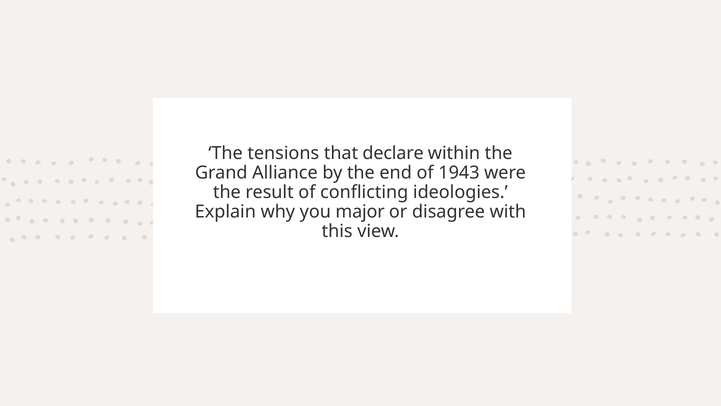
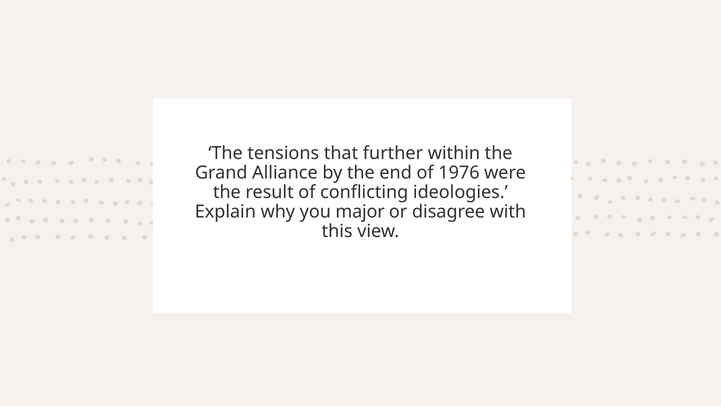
declare: declare -> further (393, 153)
1943: 1943 -> 1976 (459, 173)
